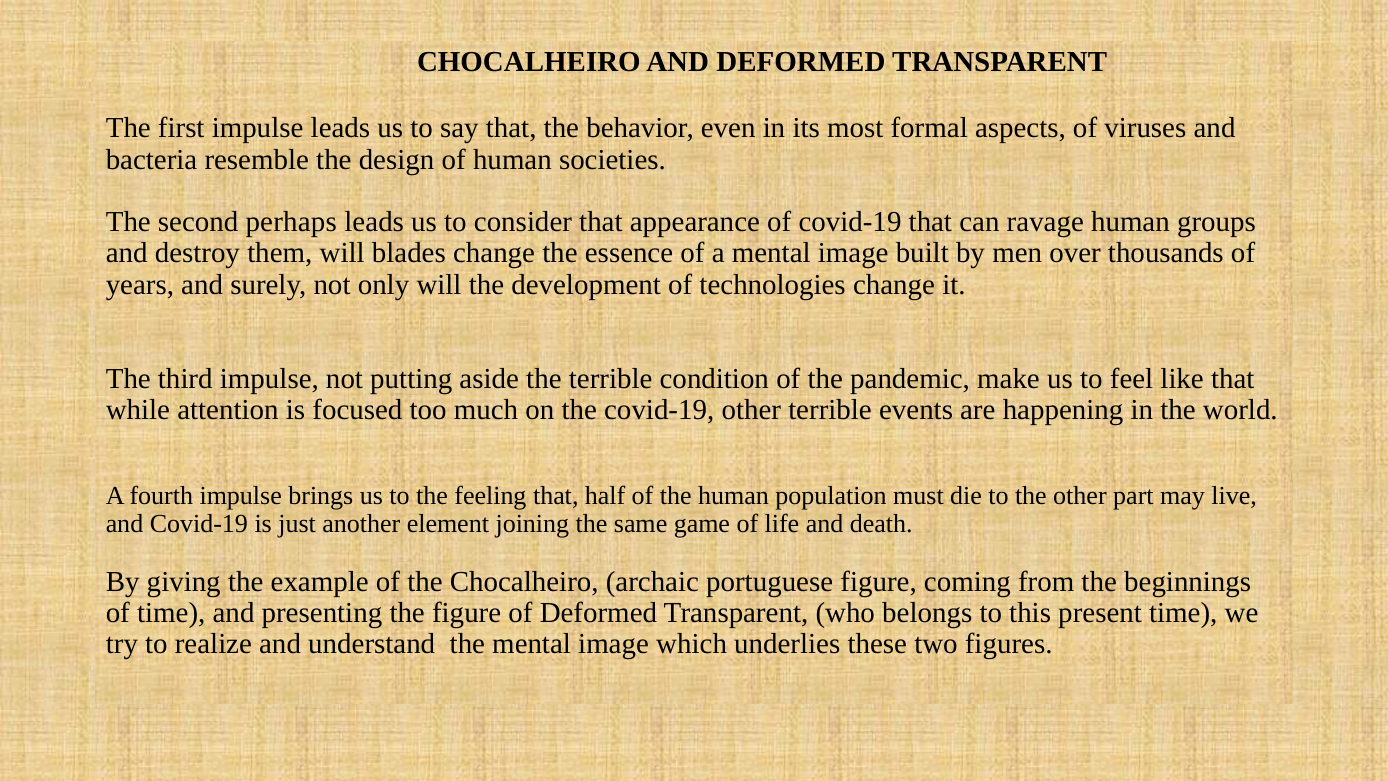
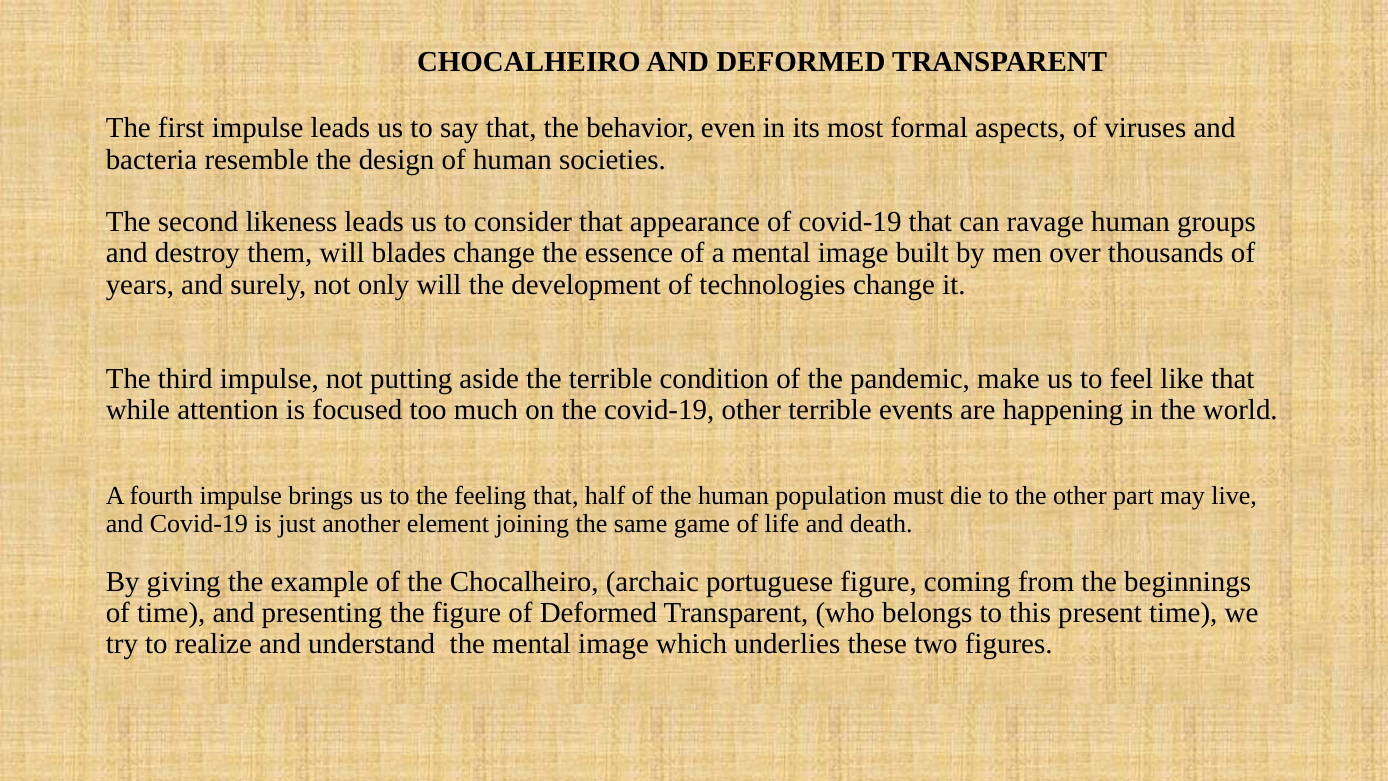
perhaps: perhaps -> likeness (291, 222)
